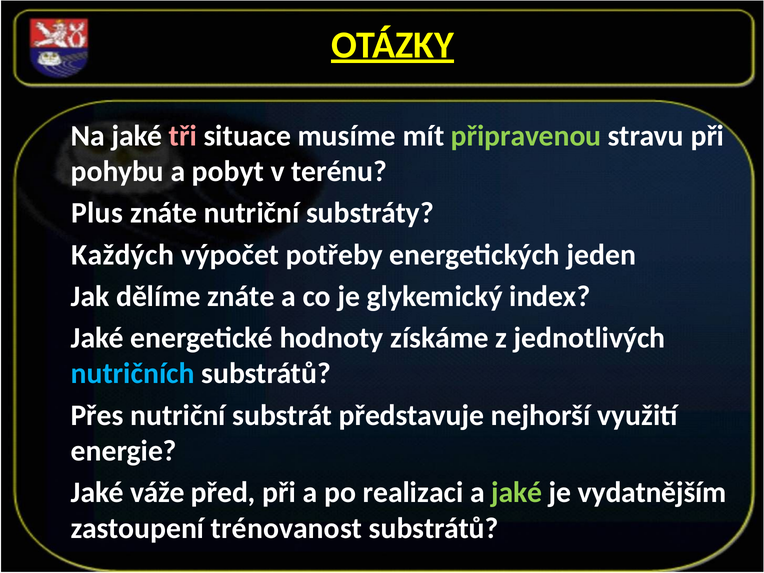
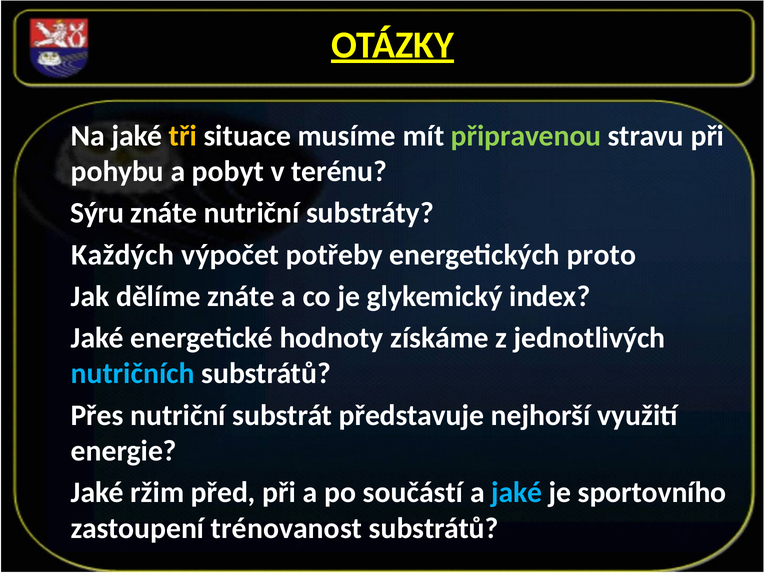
tři colour: pink -> yellow (183, 136)
Plus: Plus -> Sýru (97, 213)
jeden: jeden -> proto (601, 255)
váže: váže -> ržim (157, 493)
realizaci: realizaci -> součástí (413, 493)
jaké colour: light green -> light blue (517, 493)
vydatnějším: vydatnějším -> sportovního (652, 493)
